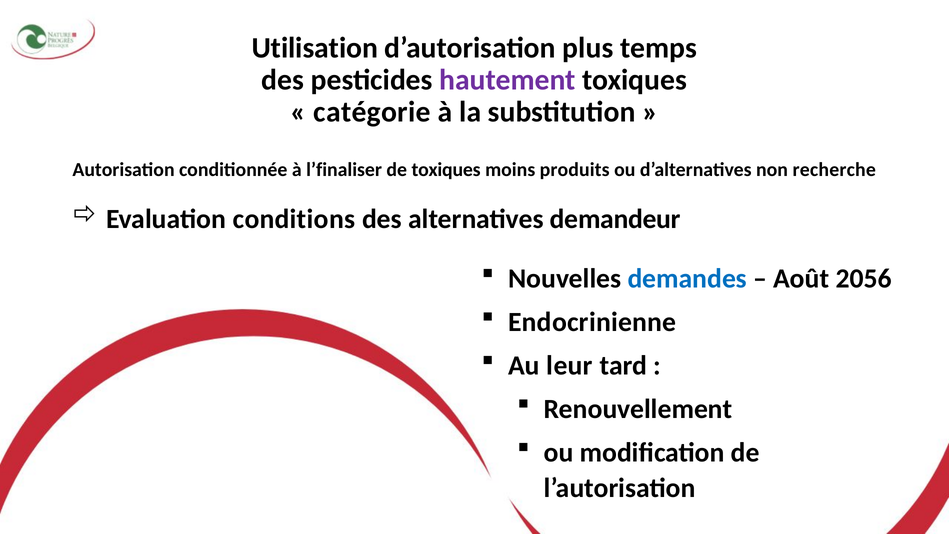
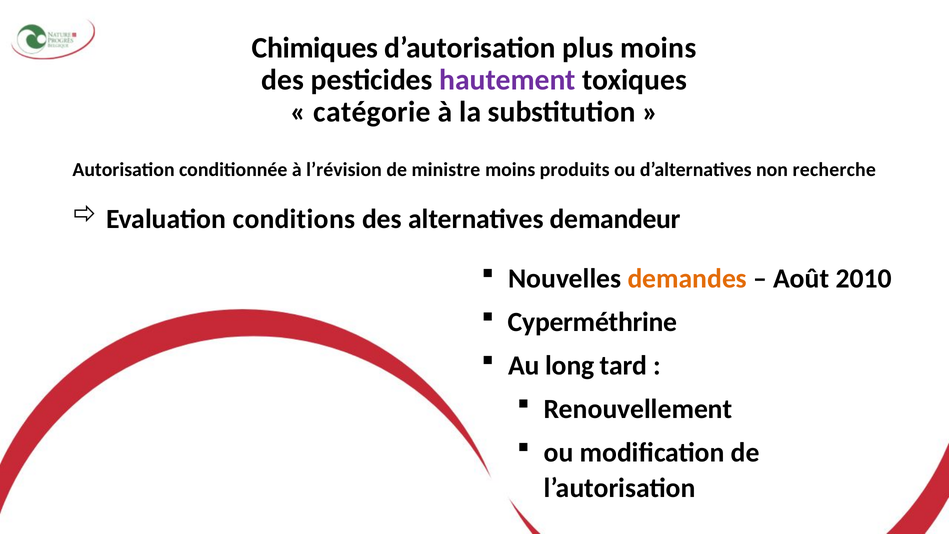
Utilisation: Utilisation -> Chimiques (315, 48)
plus temps: temps -> moins (658, 48)
l’finaliser: l’finaliser -> l’révision (344, 170)
de toxiques: toxiques -> ministre (446, 170)
demandes colour: blue -> orange (687, 278)
2056: 2056 -> 2010 (864, 278)
Endocrinienne: Endocrinienne -> Cyperméthrine (593, 322)
leur: leur -> long (570, 365)
